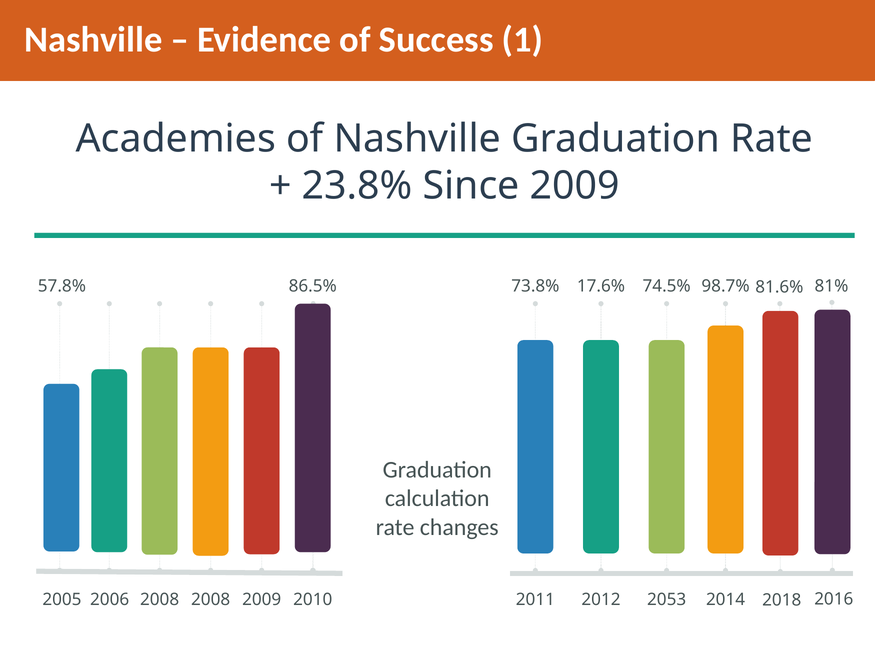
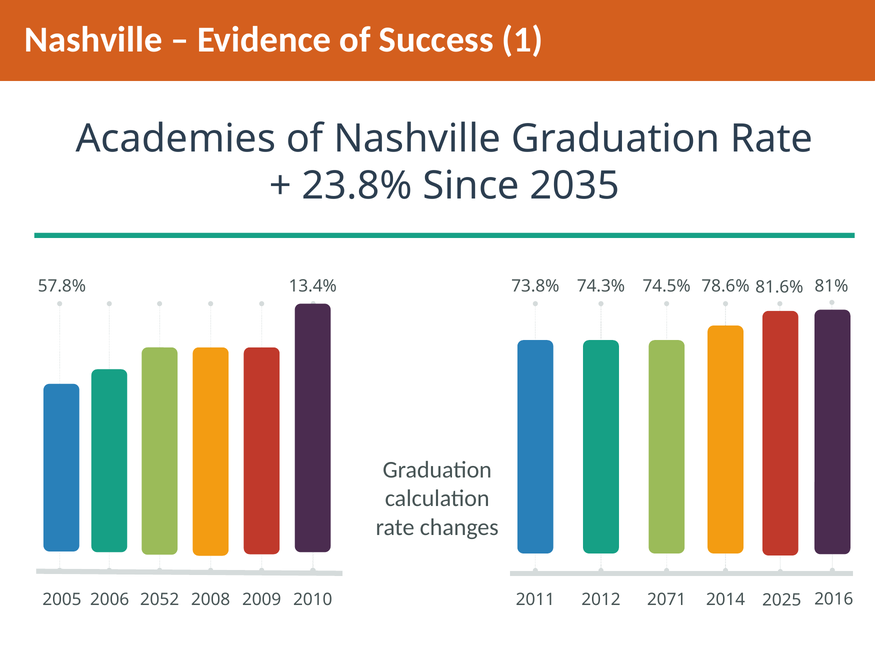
Since 2009: 2009 -> 2035 (575, 186)
86.5%: 86.5% -> 13.4% (313, 286)
17.6%: 17.6% -> 74.3% (601, 286)
98.7%: 98.7% -> 78.6% (726, 286)
2006 2008: 2008 -> 2052 (160, 600)
2053: 2053 -> 2071 (667, 600)
2018: 2018 -> 2025 (782, 600)
